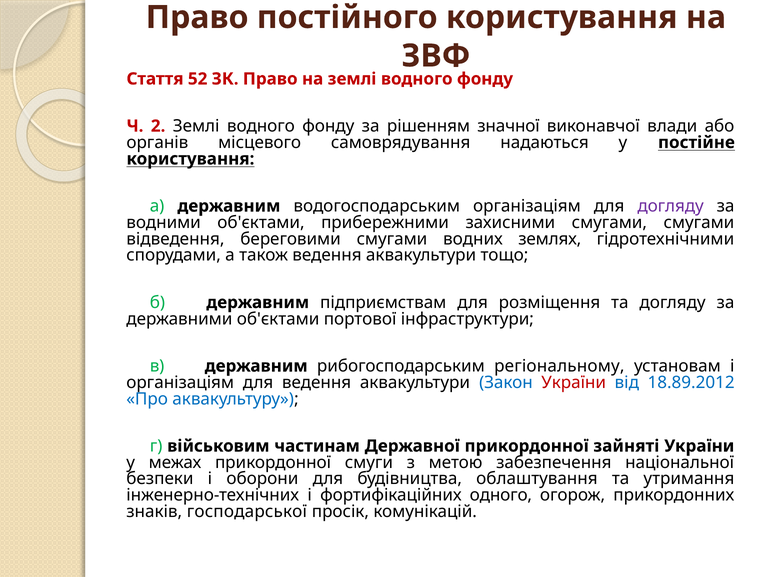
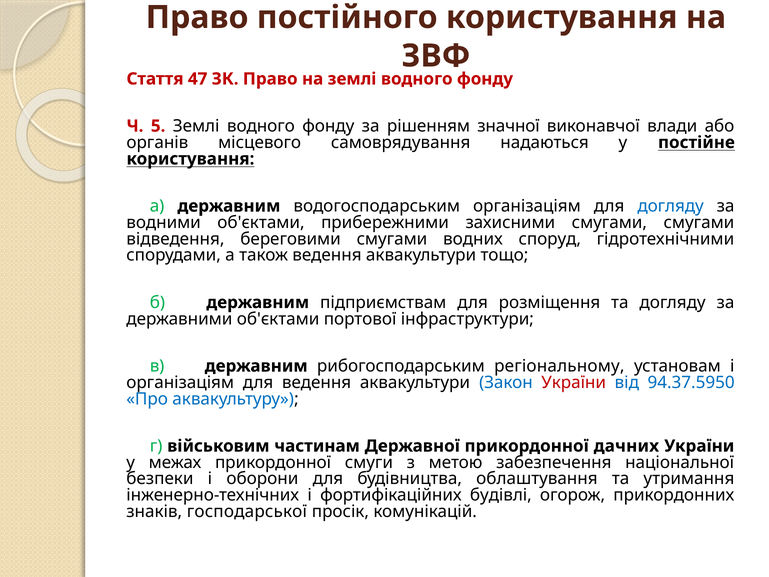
52: 52 -> 47 (198, 79)
2: 2 -> 5 (158, 126)
догляду colour: purple -> blue (671, 206)
землях: землях -> споруд (550, 239)
18.89.2012: 18.89.2012 -> 94.37.5950 (691, 382)
зайняті: зайняті -> дачних (626, 446)
одного: одного -> будівлі (501, 495)
